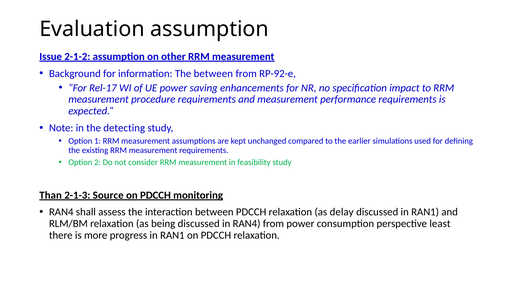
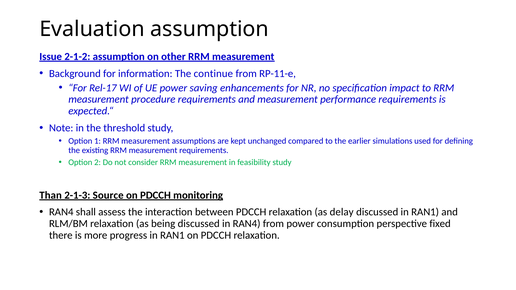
The between: between -> continue (213, 74)
RP-92-e: RP-92-e -> RP-11-e (278, 74)
detecting: detecting -> threshold (124, 128)
least: least -> fixed (440, 224)
